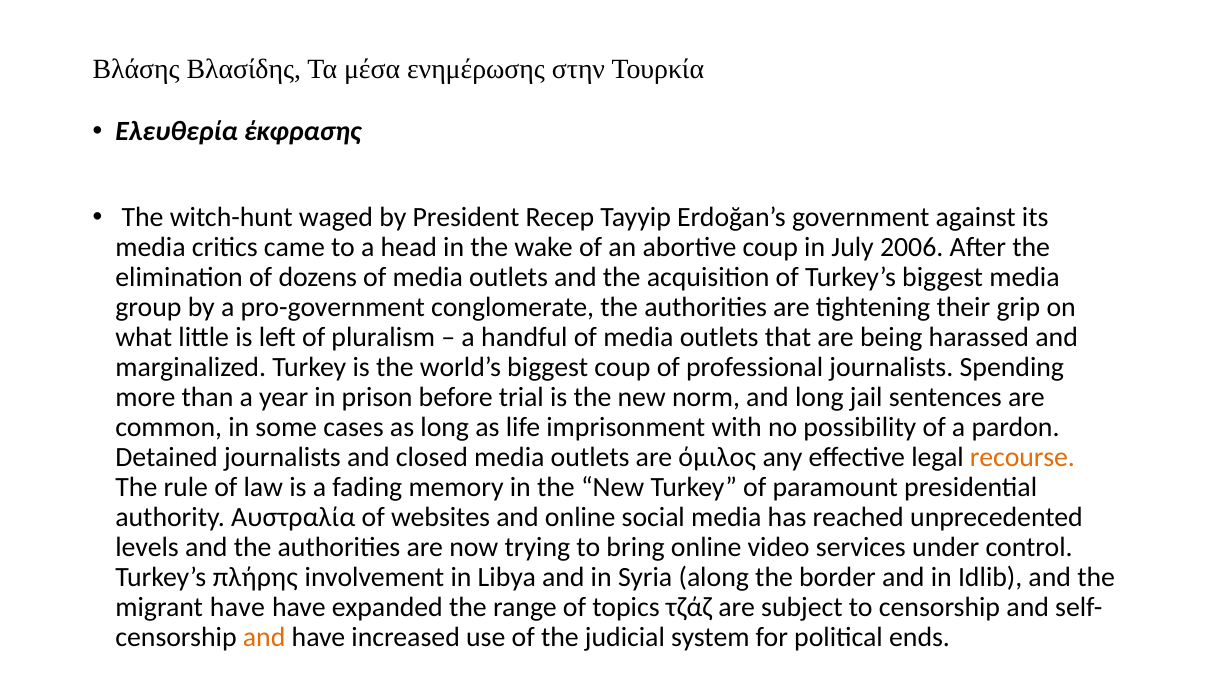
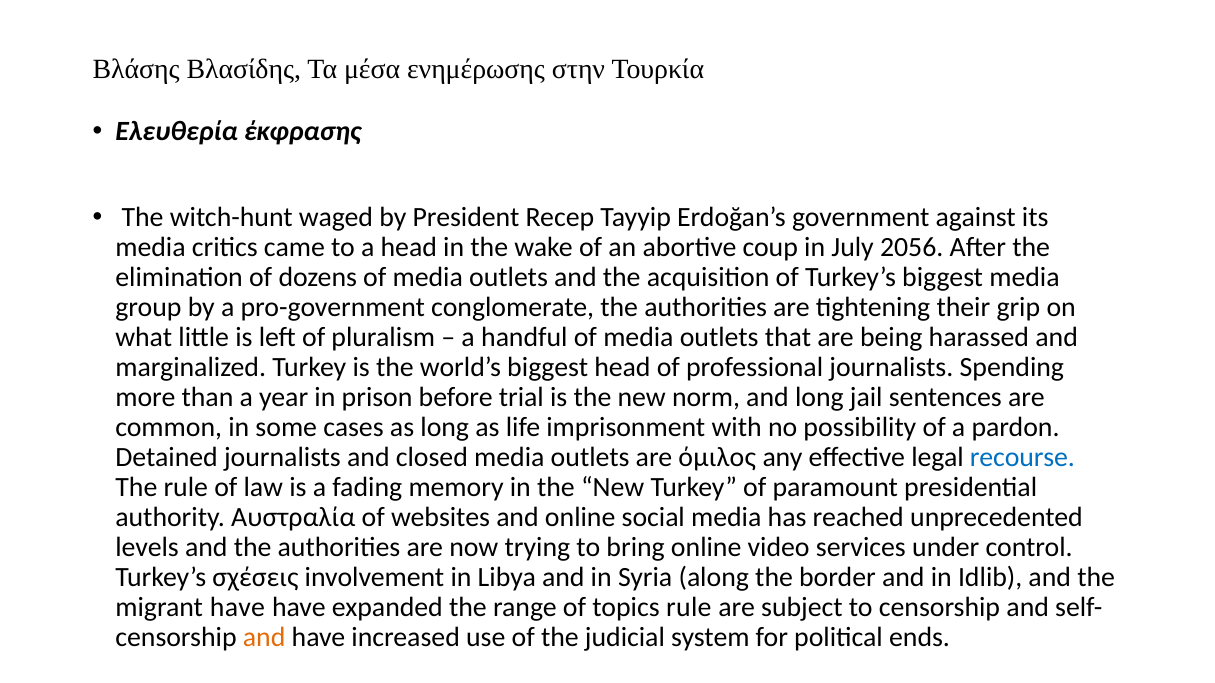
2006: 2006 -> 2056 (912, 247)
biggest coup: coup -> head (622, 367)
recourse colour: orange -> blue (1022, 458)
πλήρης: πλήρης -> σχέσεις (255, 578)
topics τζάζ: τζάζ -> rule (689, 608)
